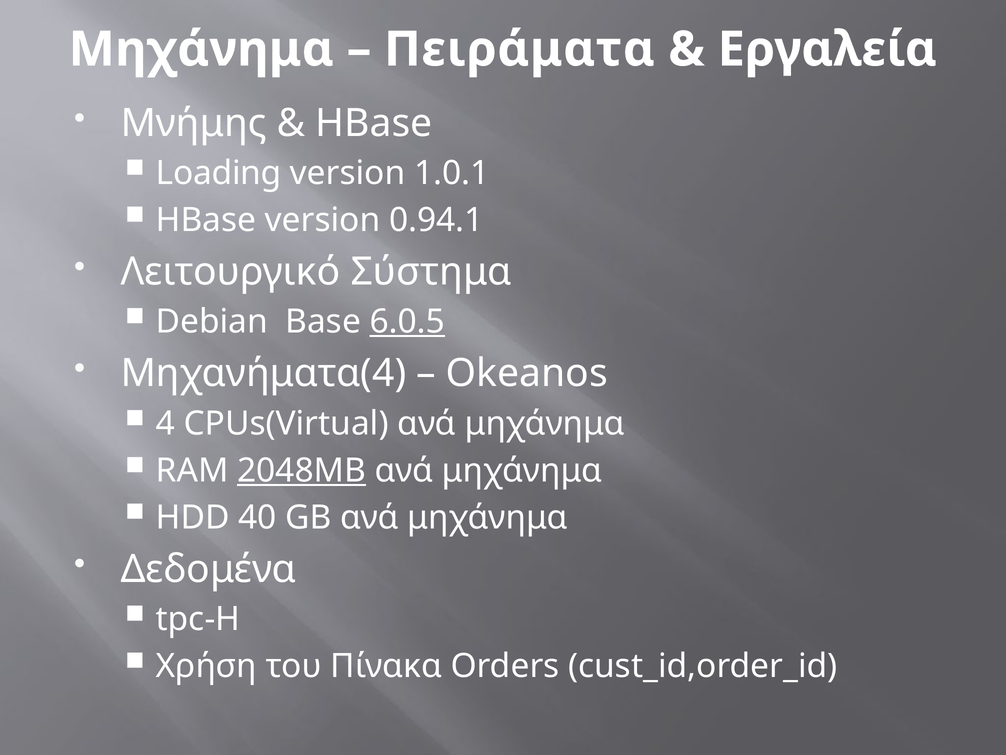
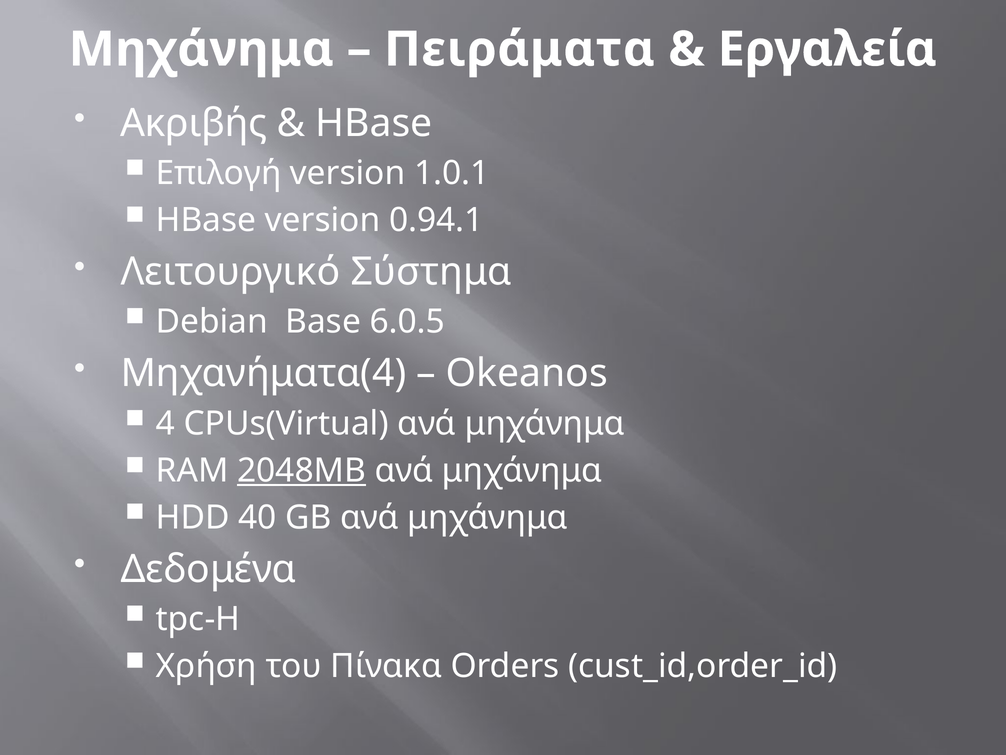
Μνήμης: Μνήμης -> Ακριβής (194, 123)
Loading: Loading -> Επιλογή (219, 173)
6.0.5 underline: present -> none (407, 322)
